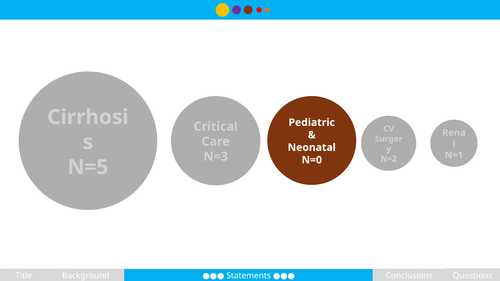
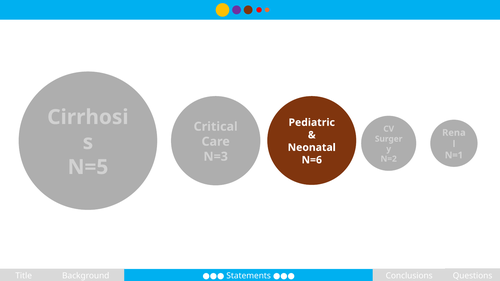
N=0: N=0 -> N=6 (312, 160)
